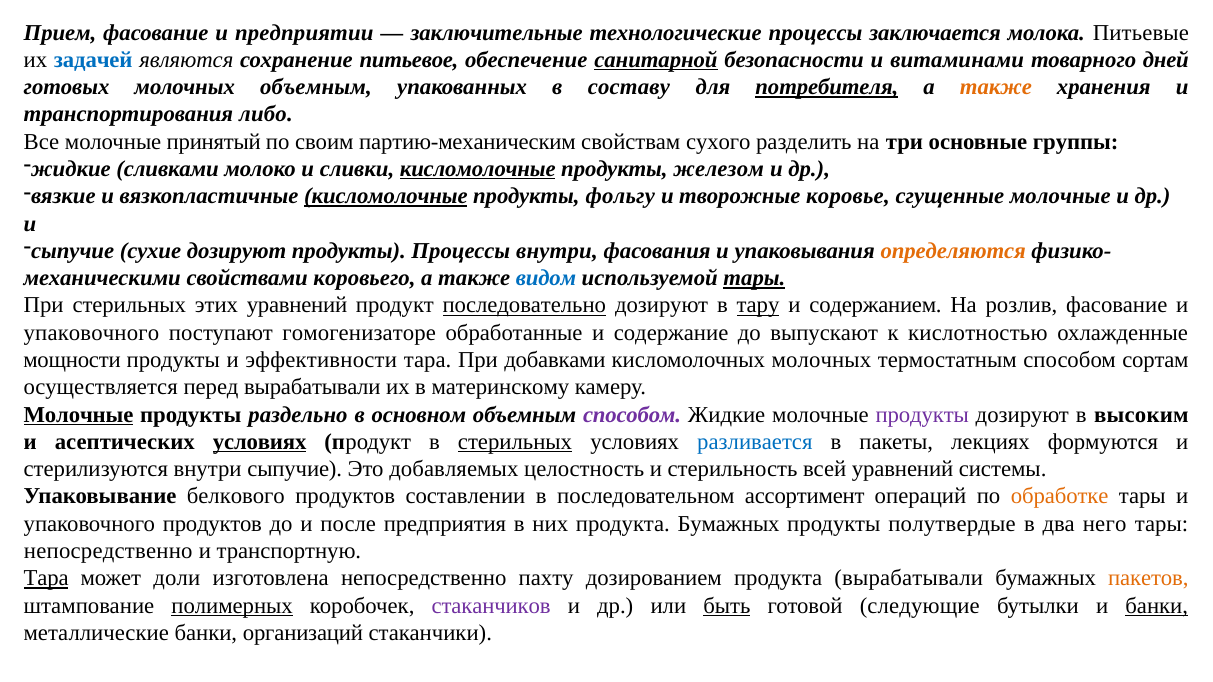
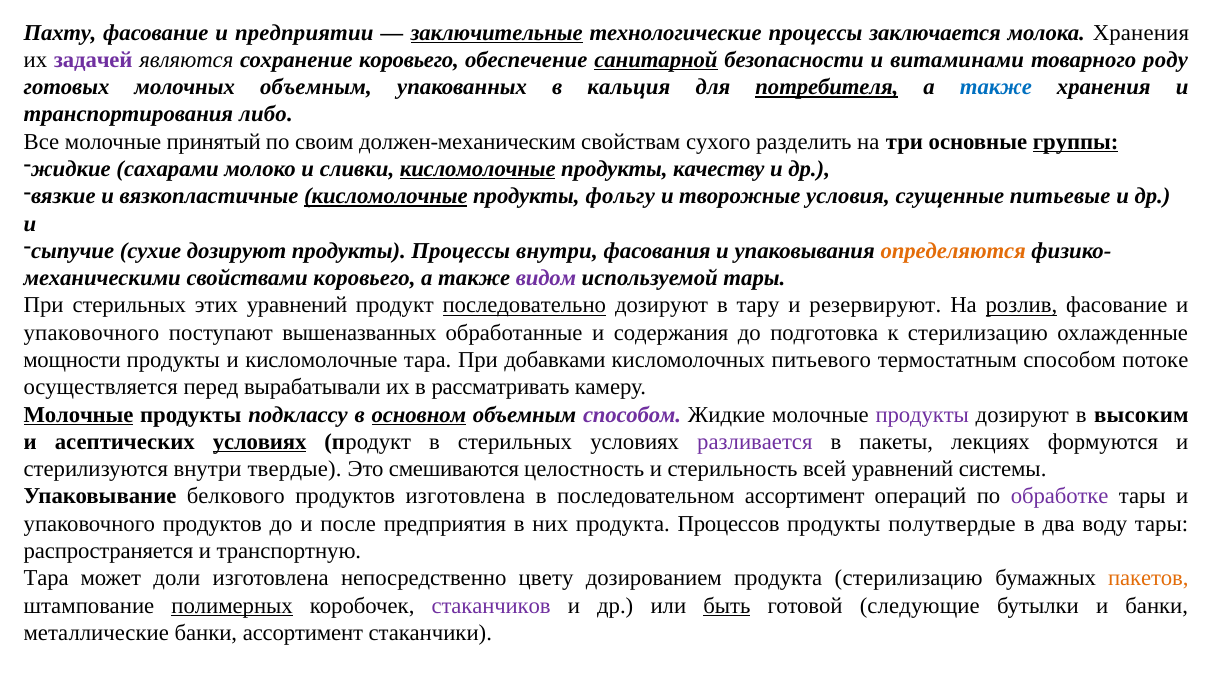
Прием: Прием -> Пахту (60, 33)
заключительные underline: none -> present (497, 33)
молока Питьевые: Питьевые -> Хранения (1141, 33)
задачей colour: blue -> purple (93, 60)
сохранение питьевое: питьевое -> коровьего (409, 60)
дней: дней -> роду (1166, 60)
составу: составу -> кальция (629, 87)
также colour: orange -> blue (996, 87)
партию-механическим: партию-механическим -> должен-механическим (467, 142)
группы underline: none -> present (1076, 142)
сливками: сливками -> сахарами (168, 169)
железом: железом -> качеству (719, 169)
коровье: коровье -> условия (848, 196)
сгущенные молочные: молочные -> питьевые (1060, 196)
видом colour: blue -> purple (546, 278)
тары underline: present -> none (754, 278)
тару underline: present -> none (758, 306)
содержанием: содержанием -> резервируют (875, 306)
розлив underline: none -> present (1021, 306)
гомогенизаторе: гомогенизаторе -> вышеназванных (359, 333)
содержание: содержание -> содержания (671, 333)
выпускают: выпускают -> подготовка (824, 333)
к кислотностью: кислотностью -> стерилизацию (978, 333)
и эффективности: эффективности -> кисломолочные (321, 360)
кисломолочных молочных: молочных -> питьевого (821, 360)
сортам: сортам -> потоке (1155, 360)
материнскому: материнскому -> рассматривать (500, 387)
раздельно: раздельно -> подклассу (298, 415)
основном underline: none -> present (419, 415)
стерильных underline: present -> none (515, 442)
разливается colour: blue -> purple (755, 442)
внутри сыпучие: сыпучие -> твердые (295, 469)
добавляемых: добавляемых -> смешиваются (454, 469)
продуктов составлении: составлении -> изготовлена (465, 497)
обработке colour: orange -> purple (1060, 497)
продукта Бумажных: Бумажных -> Процессов (729, 524)
него: него -> воду (1105, 524)
непосредственно: непосредственно -> распространяется (108, 551)
Тара underline: present -> none (46, 578)
пахту: пахту -> цвету (546, 578)
продукта вырабатывали: вырабатывали -> стерилизацию (909, 578)
банки underline: present -> none (1157, 606)
банки организаций: организаций -> ассортимент (303, 633)
